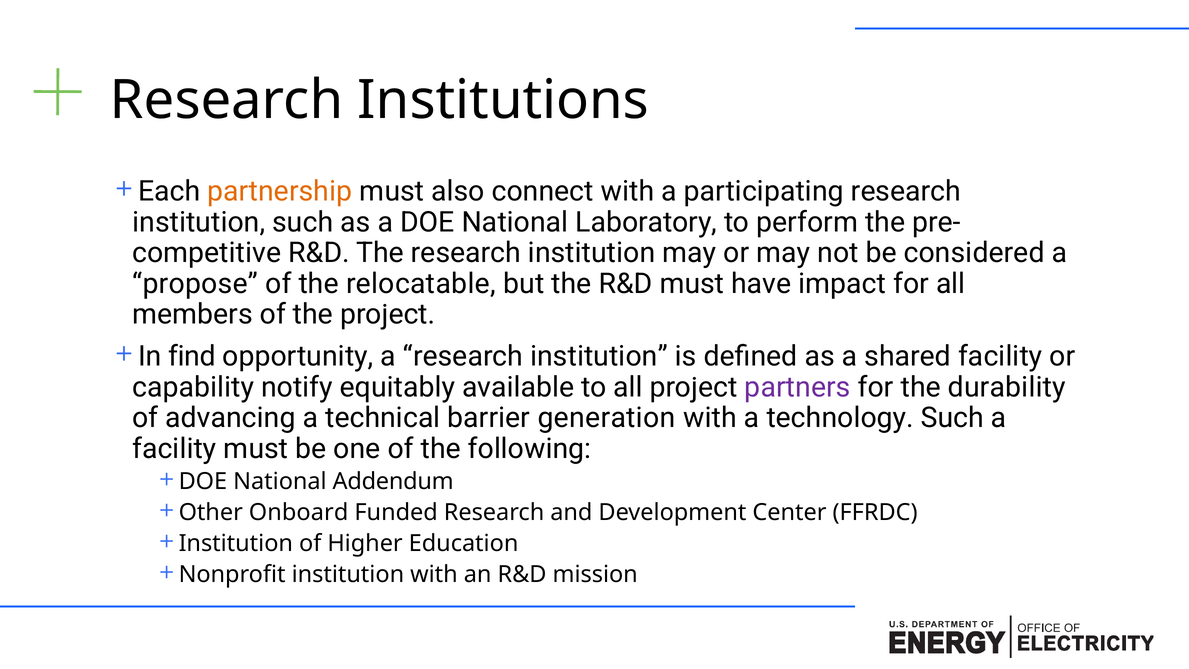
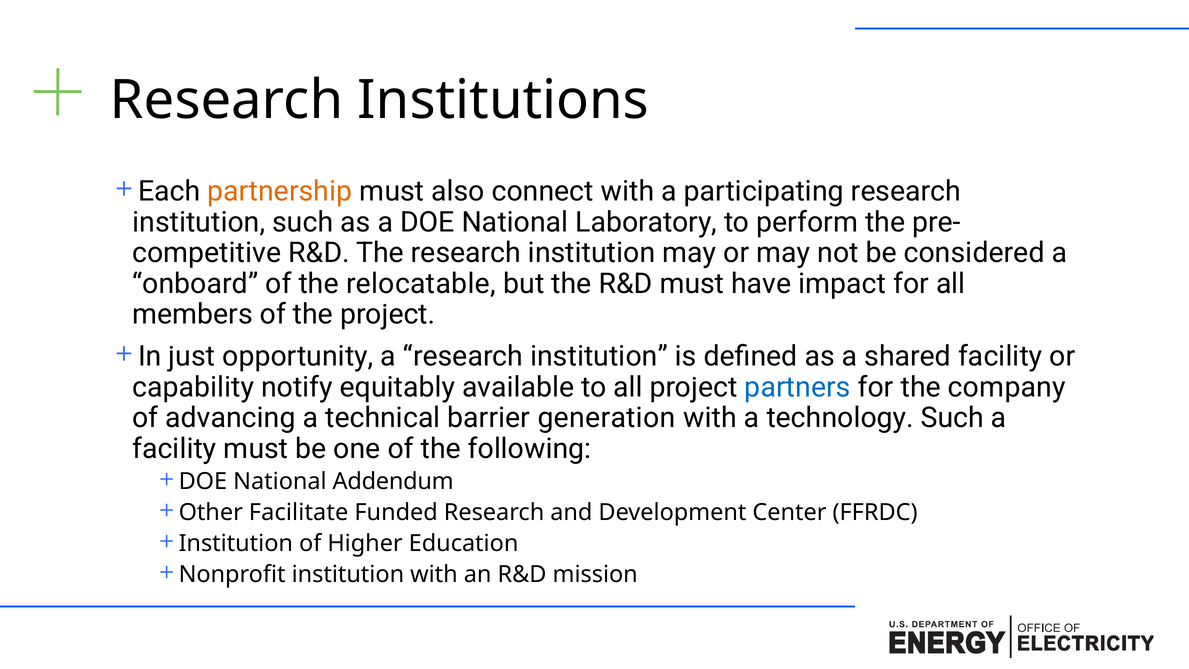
propose: propose -> onboard (195, 284)
find: find -> just (192, 356)
partners colour: purple -> blue (798, 387)
durability: durability -> company (1007, 387)
Onboard: Onboard -> Facilitate (299, 513)
